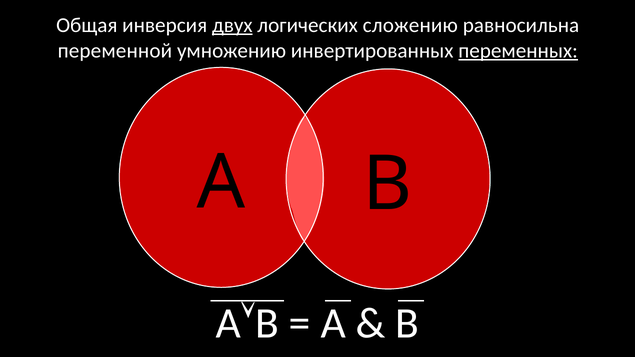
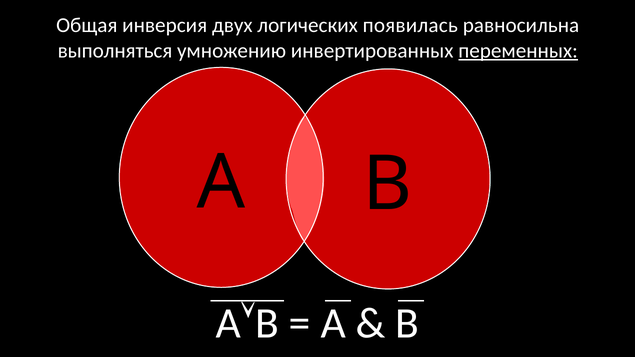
двух underline: present -> none (232, 25)
сложению: сложению -> появилась (410, 25)
переменной: переменной -> выполняться (115, 51)
